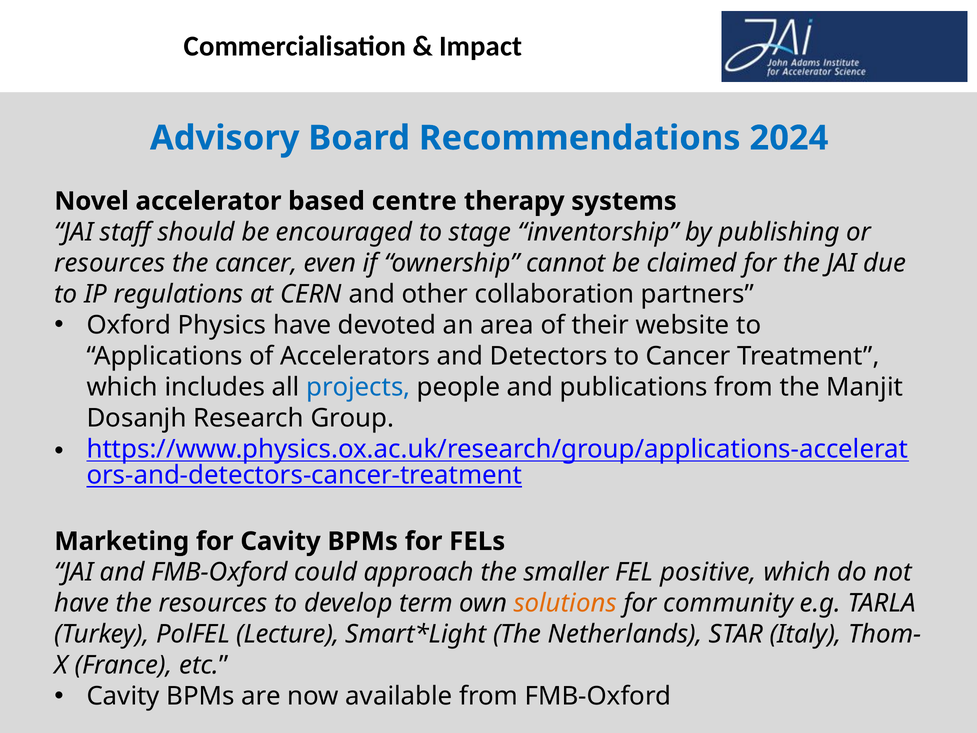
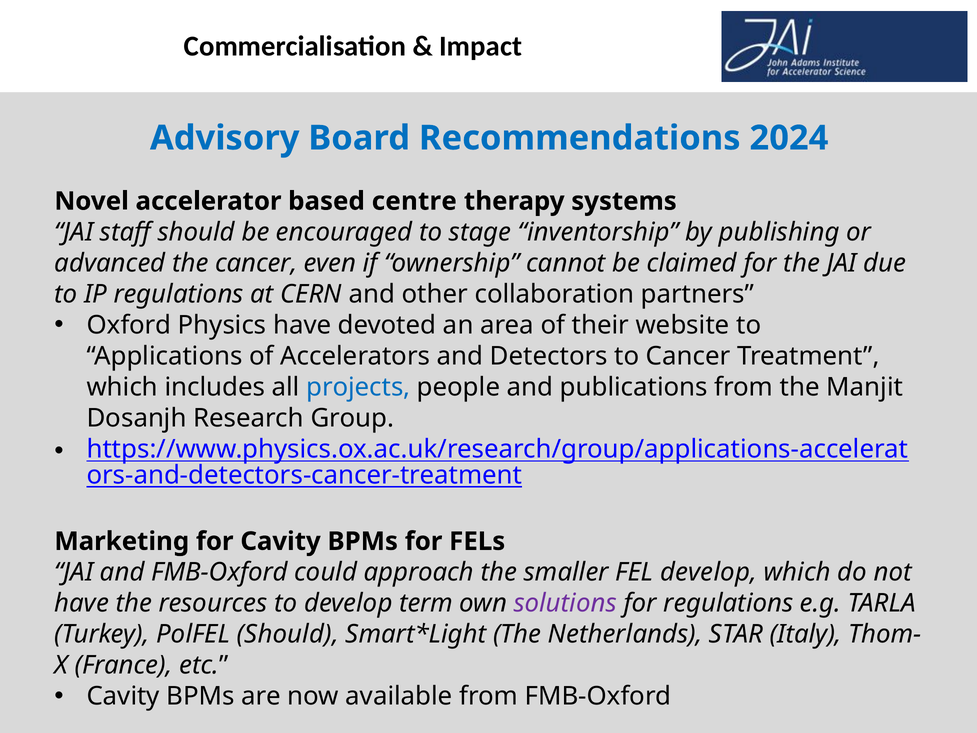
resources: resources -> advanced (110, 263)
FEL positive: positive -> develop (708, 572)
solutions colour: orange -> purple (565, 603)
for community: community -> regulations (728, 603)
PolFEL Lecture: Lecture -> Should (288, 634)
